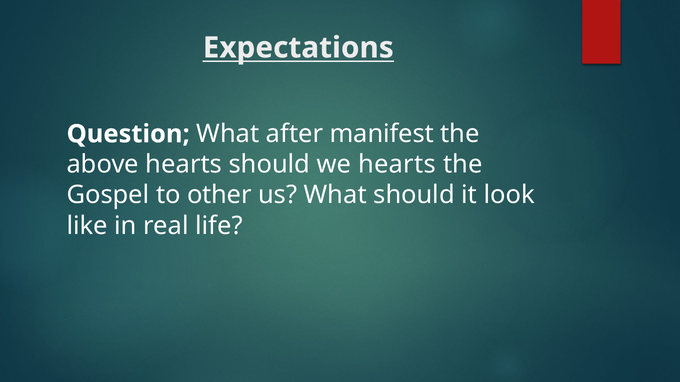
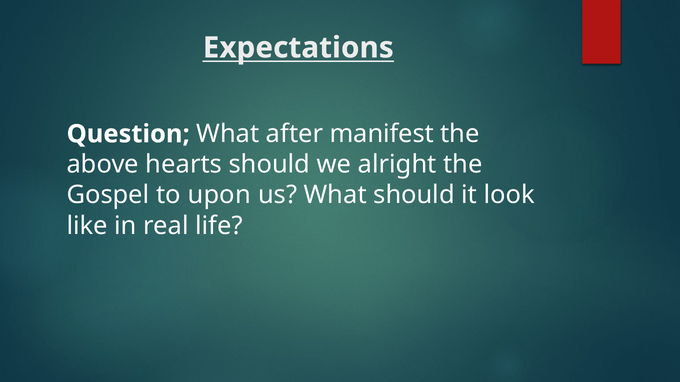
we hearts: hearts -> alright (397, 165)
other: other -> upon (219, 195)
